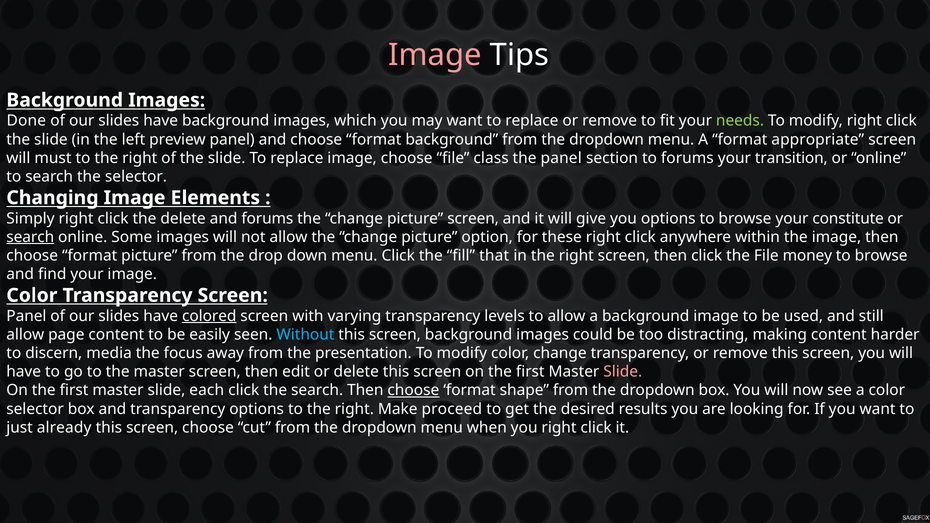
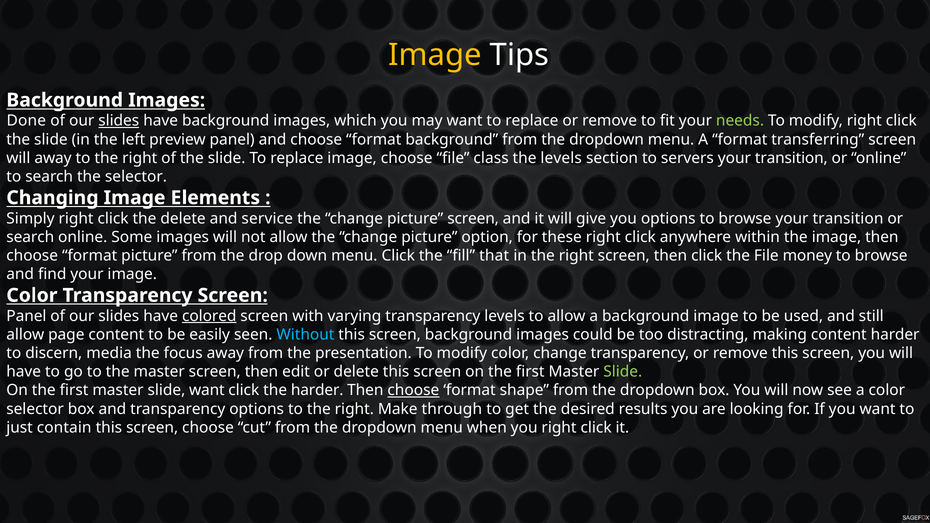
Image colour: pink -> yellow (435, 55)
slides underline: none -> present (119, 121)
appropriate: appropriate -> transferring (818, 139)
will must: must -> away (53, 158)
the panel: panel -> levels (561, 158)
to forums: forums -> servers (687, 158)
and forums: forums -> service (267, 218)
browse your constitute: constitute -> transition (848, 218)
search underline: present -> none (30, 237)
Slide colour: pink -> light green (623, 372)
slide each: each -> want (207, 390)
the search: search -> harder (317, 390)
proceed: proceed -> through (452, 409)
already: already -> contain (64, 428)
